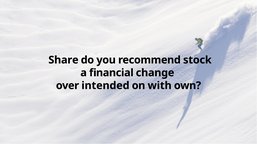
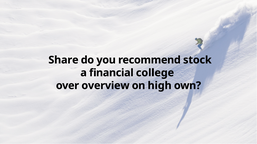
change: change -> college (155, 73)
intended: intended -> overview (105, 86)
with: with -> high (160, 86)
